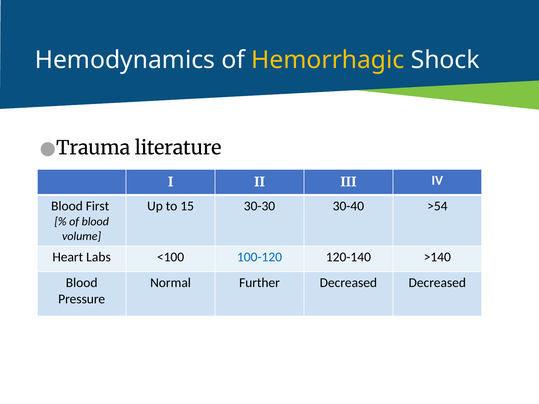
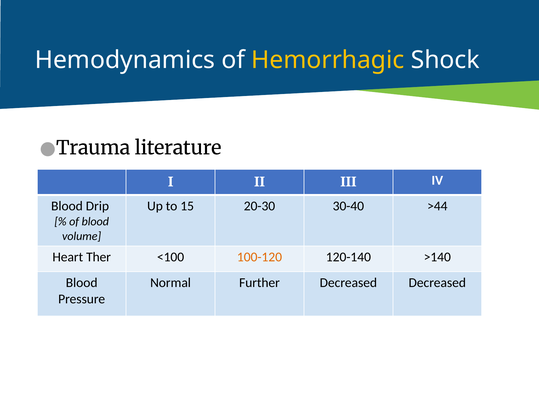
First: First -> Drip (97, 206)
30-30: 30-30 -> 20-30 (259, 206)
>54: >54 -> >44 (437, 206)
Labs: Labs -> Ther (99, 257)
100-120 colour: blue -> orange (259, 257)
